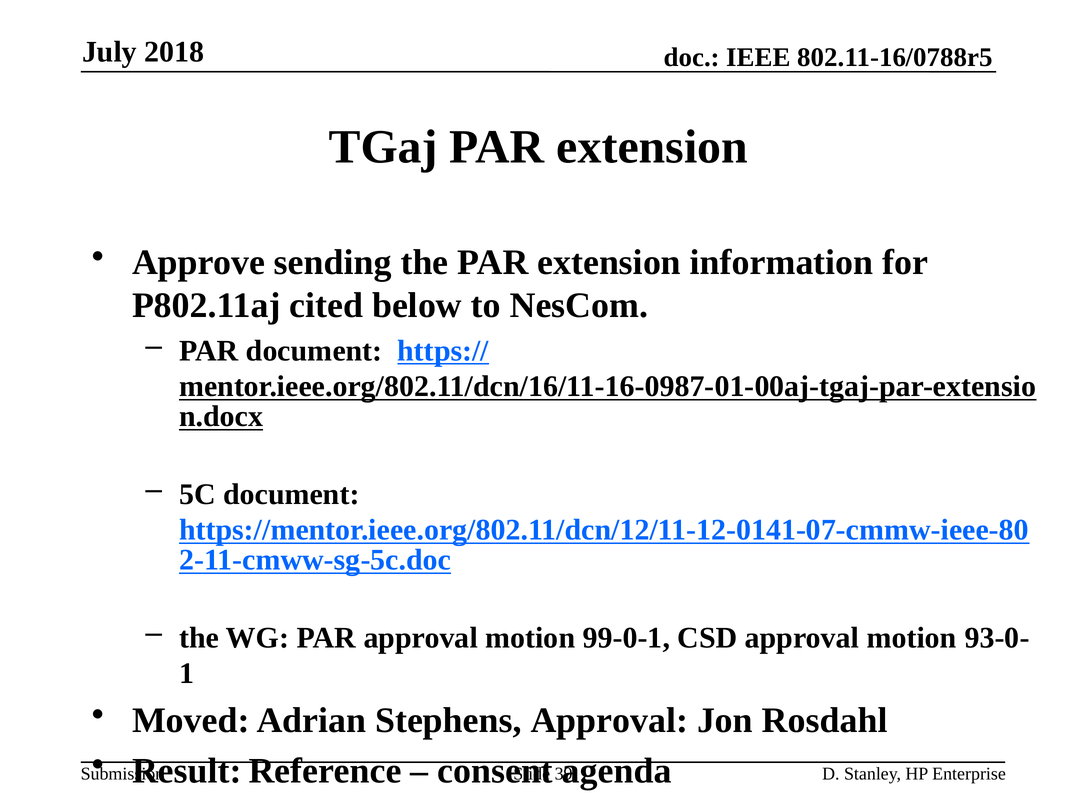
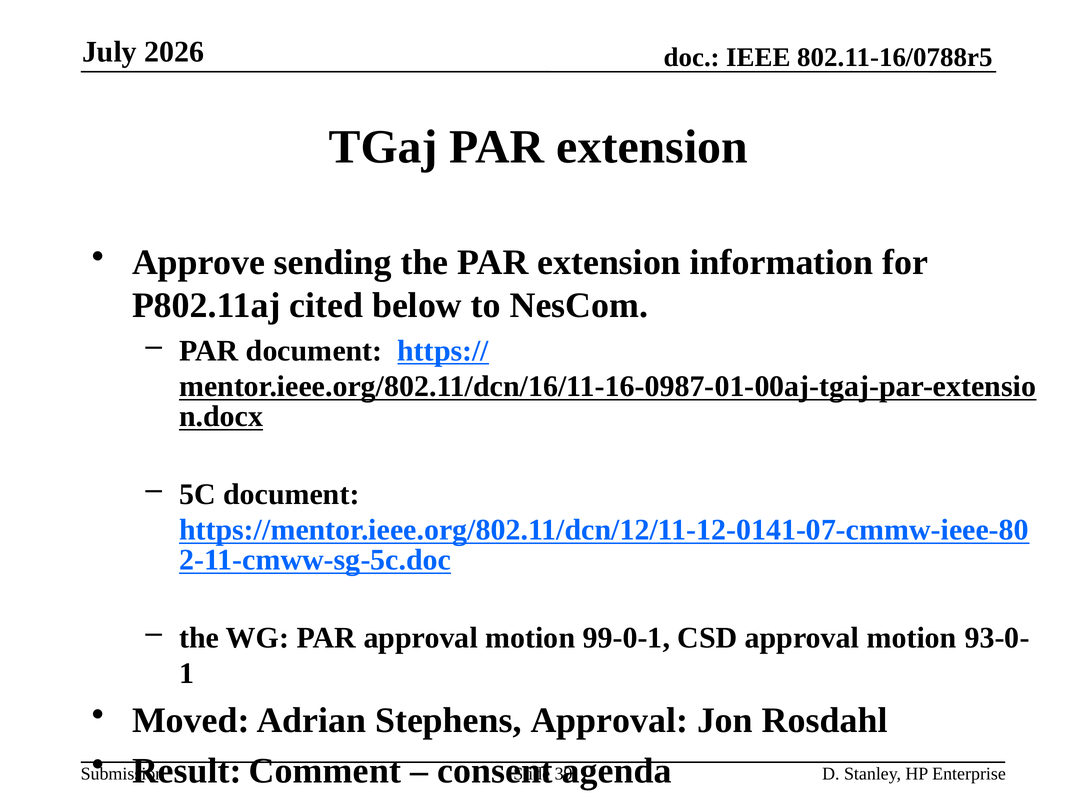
2018: 2018 -> 2026 (174, 52)
Reference: Reference -> Comment (325, 772)
